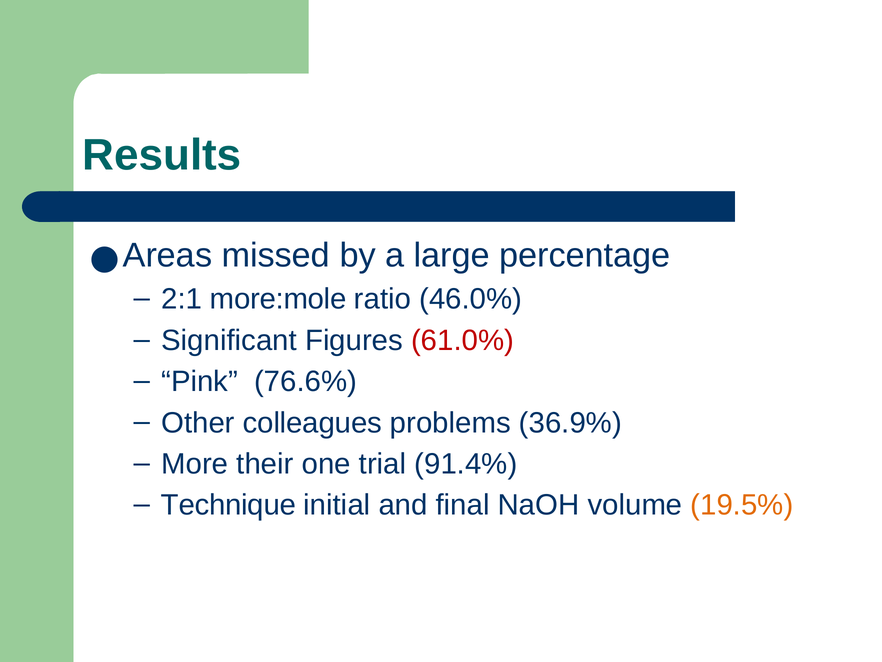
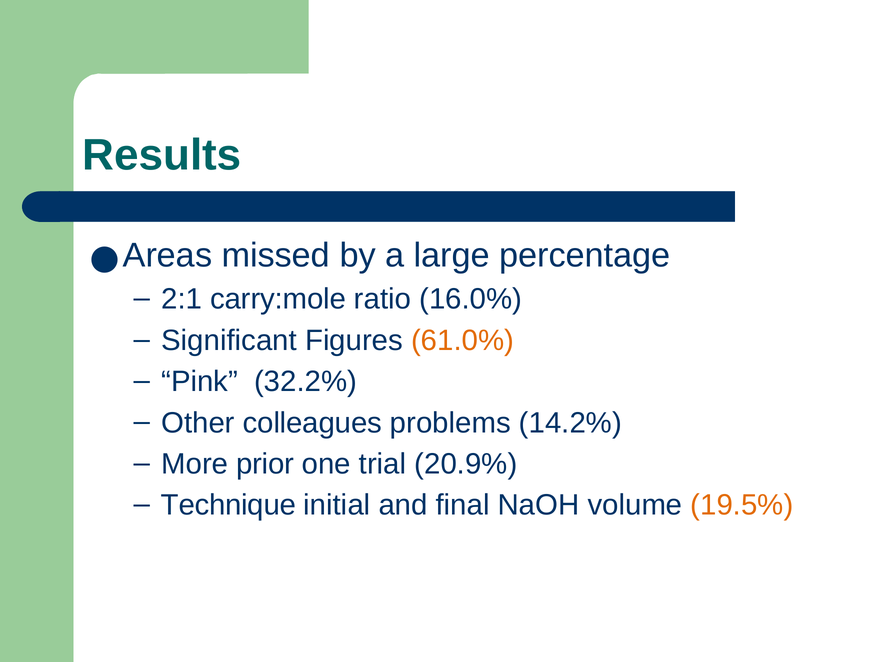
more:mole: more:mole -> carry:mole (278, 299)
46.0%: 46.0% -> 16.0% (471, 299)
61.0% colour: red -> orange (463, 340)
76.6%: 76.6% -> 32.2% (306, 381)
36.9%: 36.9% -> 14.2% (570, 422)
their: their -> prior (265, 464)
91.4%: 91.4% -> 20.9% (466, 464)
